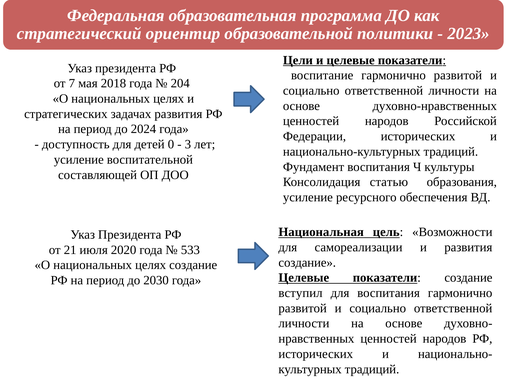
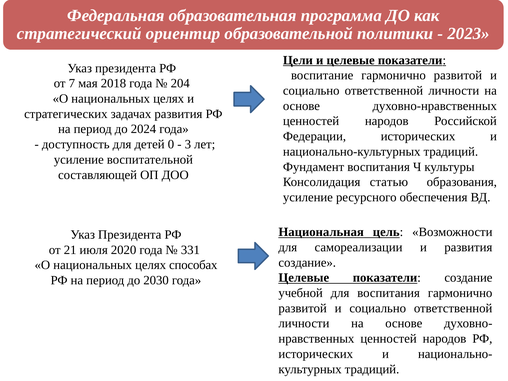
533: 533 -> 331 (190, 250)
целях создание: создание -> способах (193, 265)
вступил: вступил -> учебной (301, 293)
